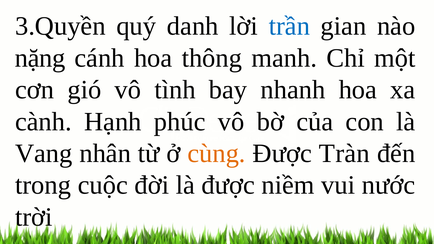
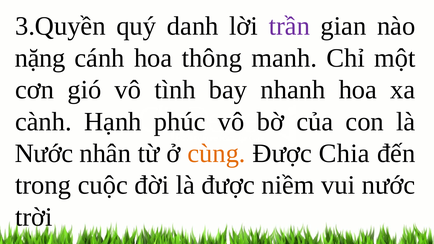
trần colour: blue -> purple (289, 26)
Vang: Vang -> Nước (44, 153)
Tràn: Tràn -> Chia (344, 153)
